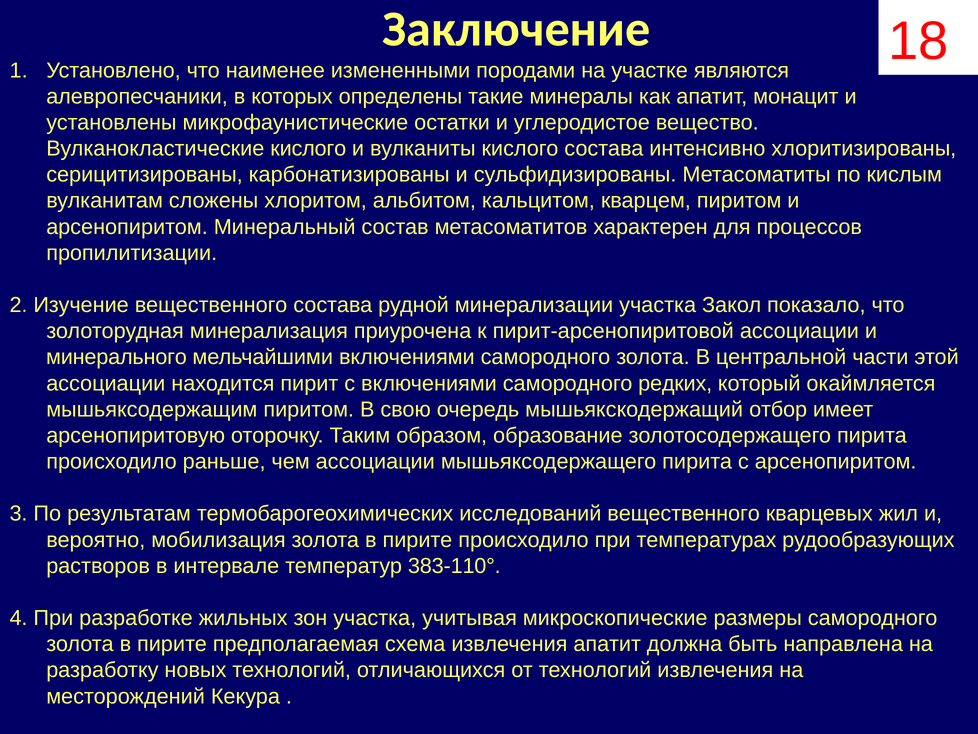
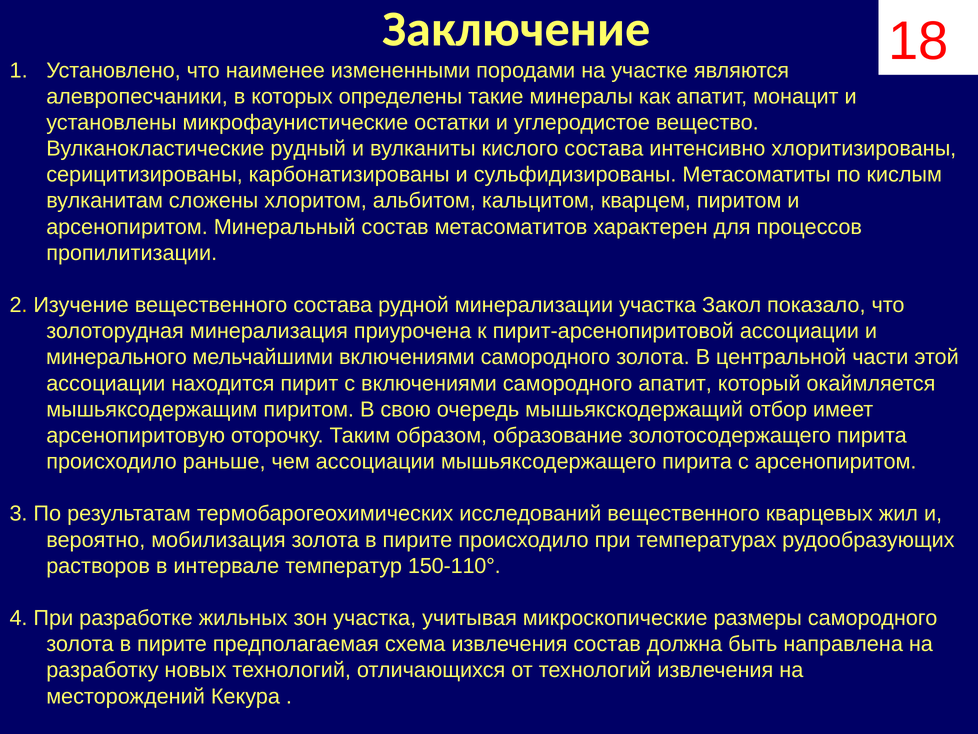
Вулканокластические кислого: кислого -> рудный (308, 149)
самородного редких: редких -> апатит (675, 383)
383-110°: 383-110° -> 150-110° (454, 566)
извлечения апатит: апатит -> состав (607, 644)
